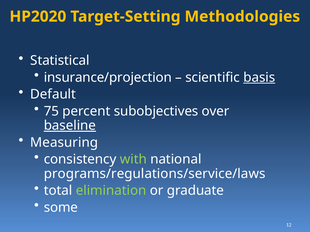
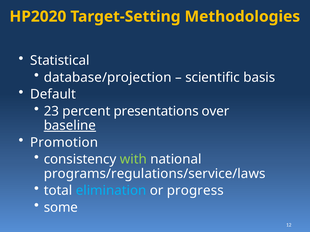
insurance/projection: insurance/projection -> database/projection (108, 78)
basis underline: present -> none (259, 78)
75: 75 -> 23 (51, 111)
subobjectives: subobjectives -> presentations (156, 111)
Measuring: Measuring -> Promotion (64, 143)
elimination colour: light green -> light blue (111, 191)
graduate: graduate -> progress (195, 191)
